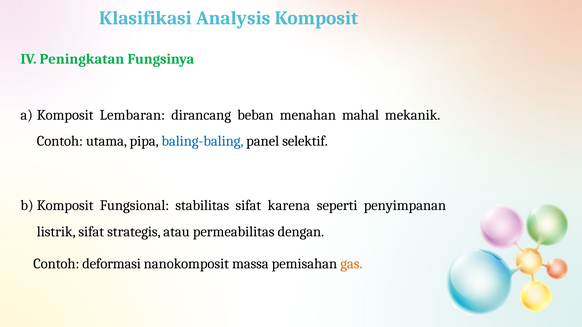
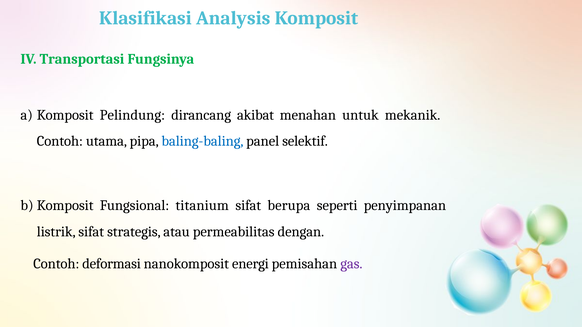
Peningkatan: Peningkatan -> Transportasi (82, 59)
Lembaran: Lembaran -> Pelindung (132, 115)
beban: beban -> akibat (256, 115)
mahal: mahal -> untuk (360, 115)
stabilitas: stabilitas -> titanium (202, 206)
karena: karena -> berupa (289, 206)
massa: massa -> energi (250, 264)
gas colour: orange -> purple (351, 264)
